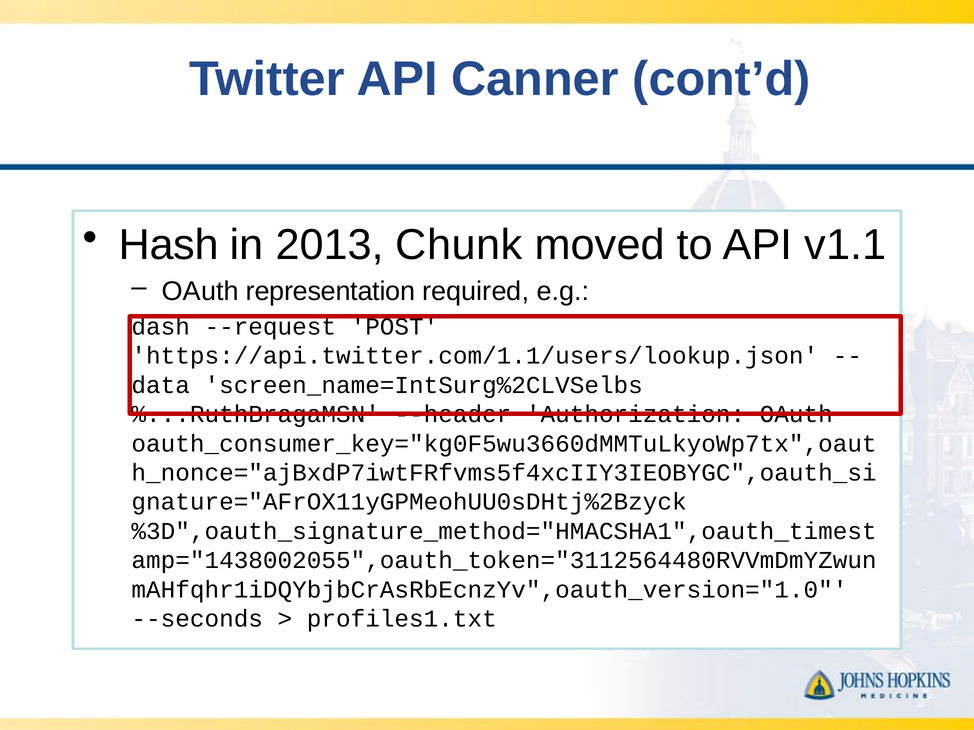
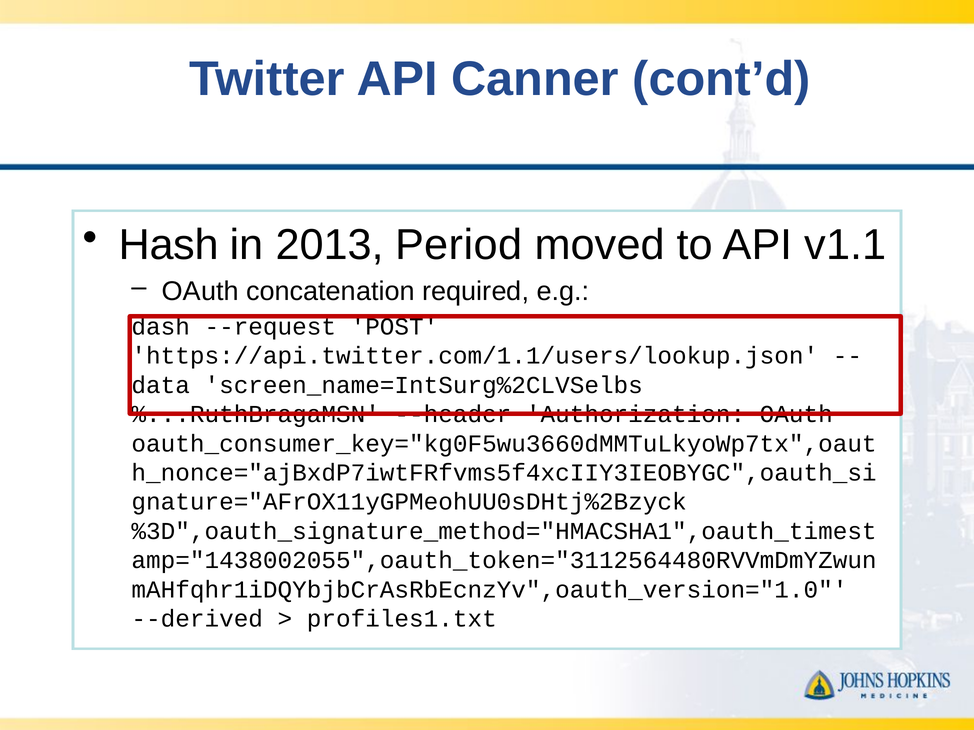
Chunk: Chunk -> Period (459, 245)
representation: representation -> concatenation (330, 291)
--seconds: --seconds -> --derived (197, 619)
